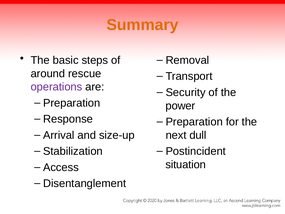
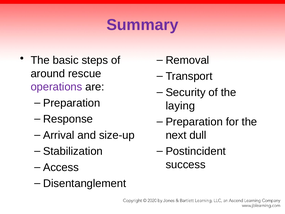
Summary colour: orange -> purple (142, 25)
power: power -> laying (180, 106)
situation: situation -> success (186, 164)
